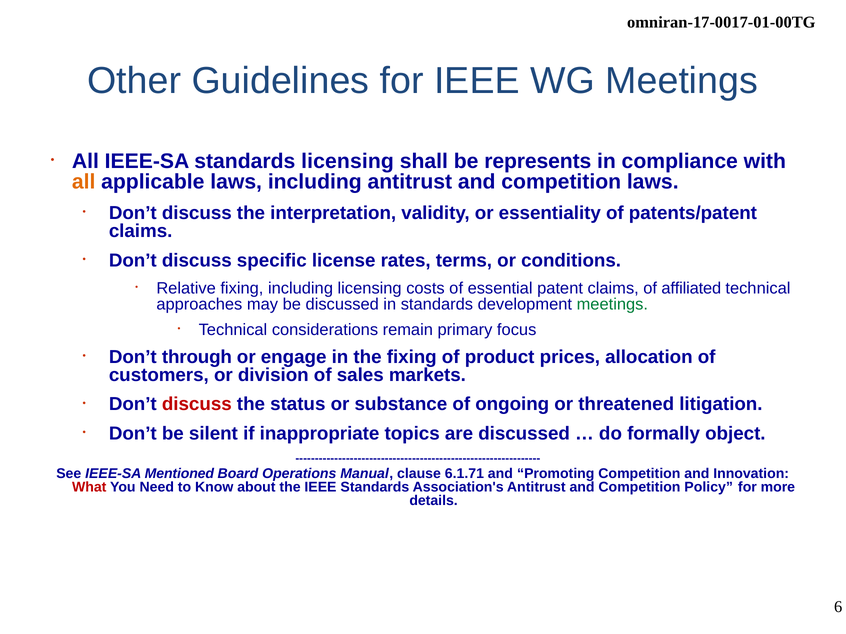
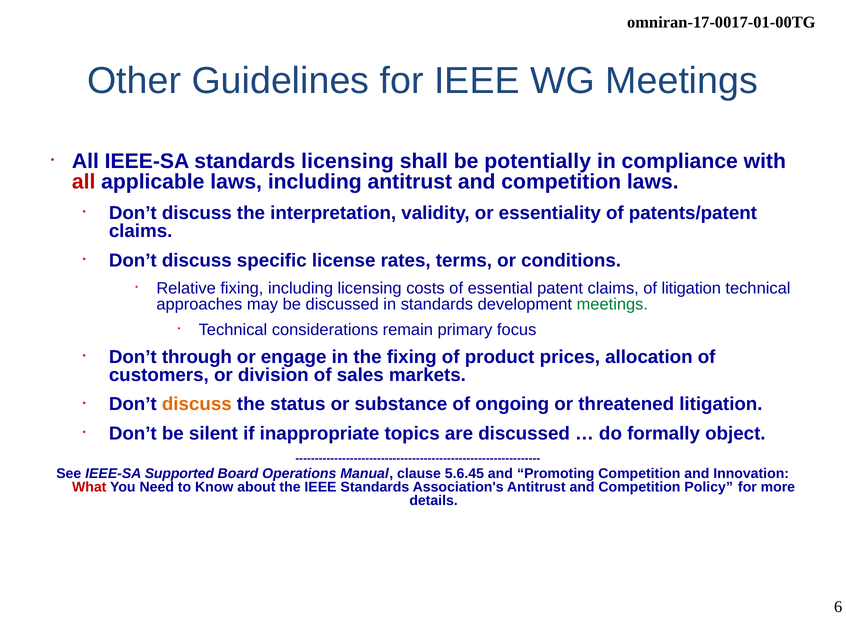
represents: represents -> potentially (538, 161)
all colour: orange -> red (84, 182)
of affiliated: affiliated -> litigation (691, 289)
discuss colour: red -> orange (197, 405)
Mentioned: Mentioned -> Supported (179, 474)
6.1.71: 6.1.71 -> 5.6.45 (464, 474)
